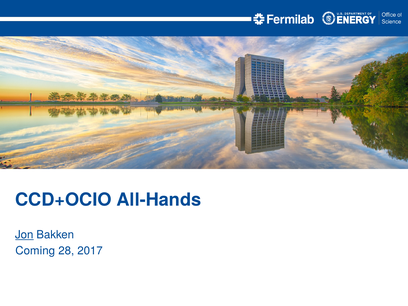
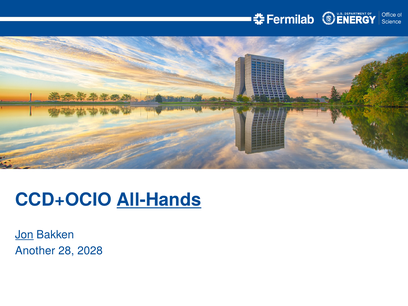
All-Hands underline: none -> present (159, 200)
Coming: Coming -> Another (35, 251)
2017: 2017 -> 2028 (90, 251)
